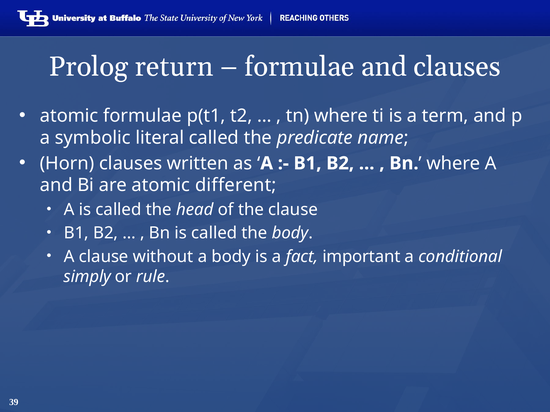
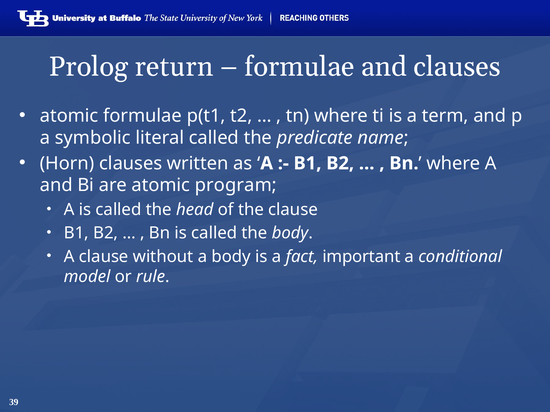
different: different -> program (236, 185)
simply: simply -> model (87, 277)
